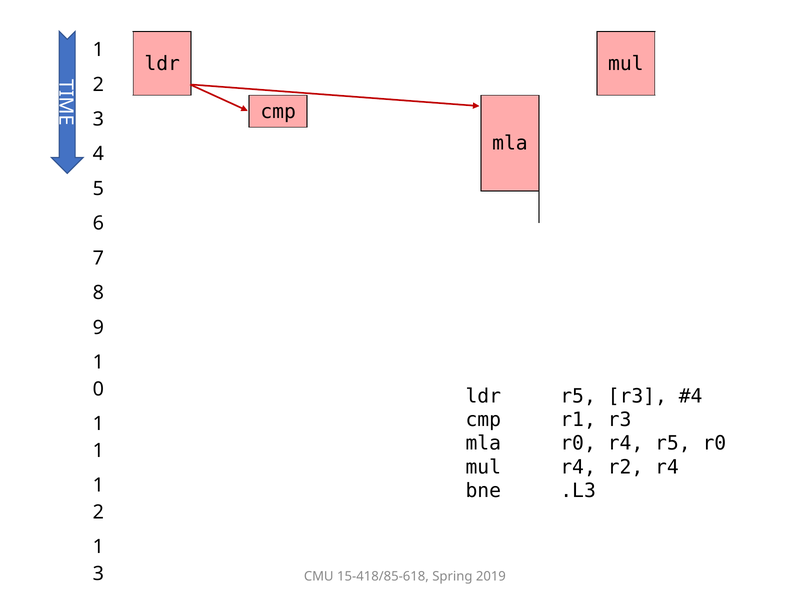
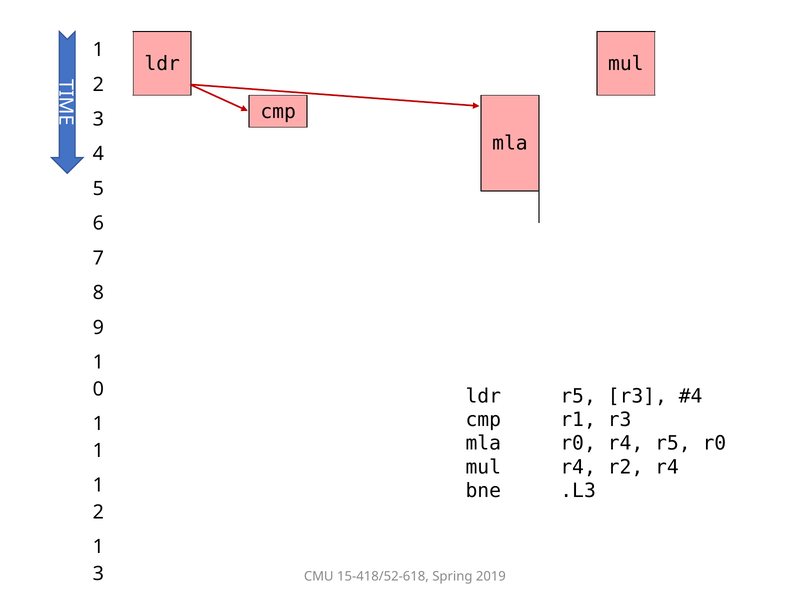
15-418/85-618: 15-418/85-618 -> 15-418/52-618 (383, 576)
